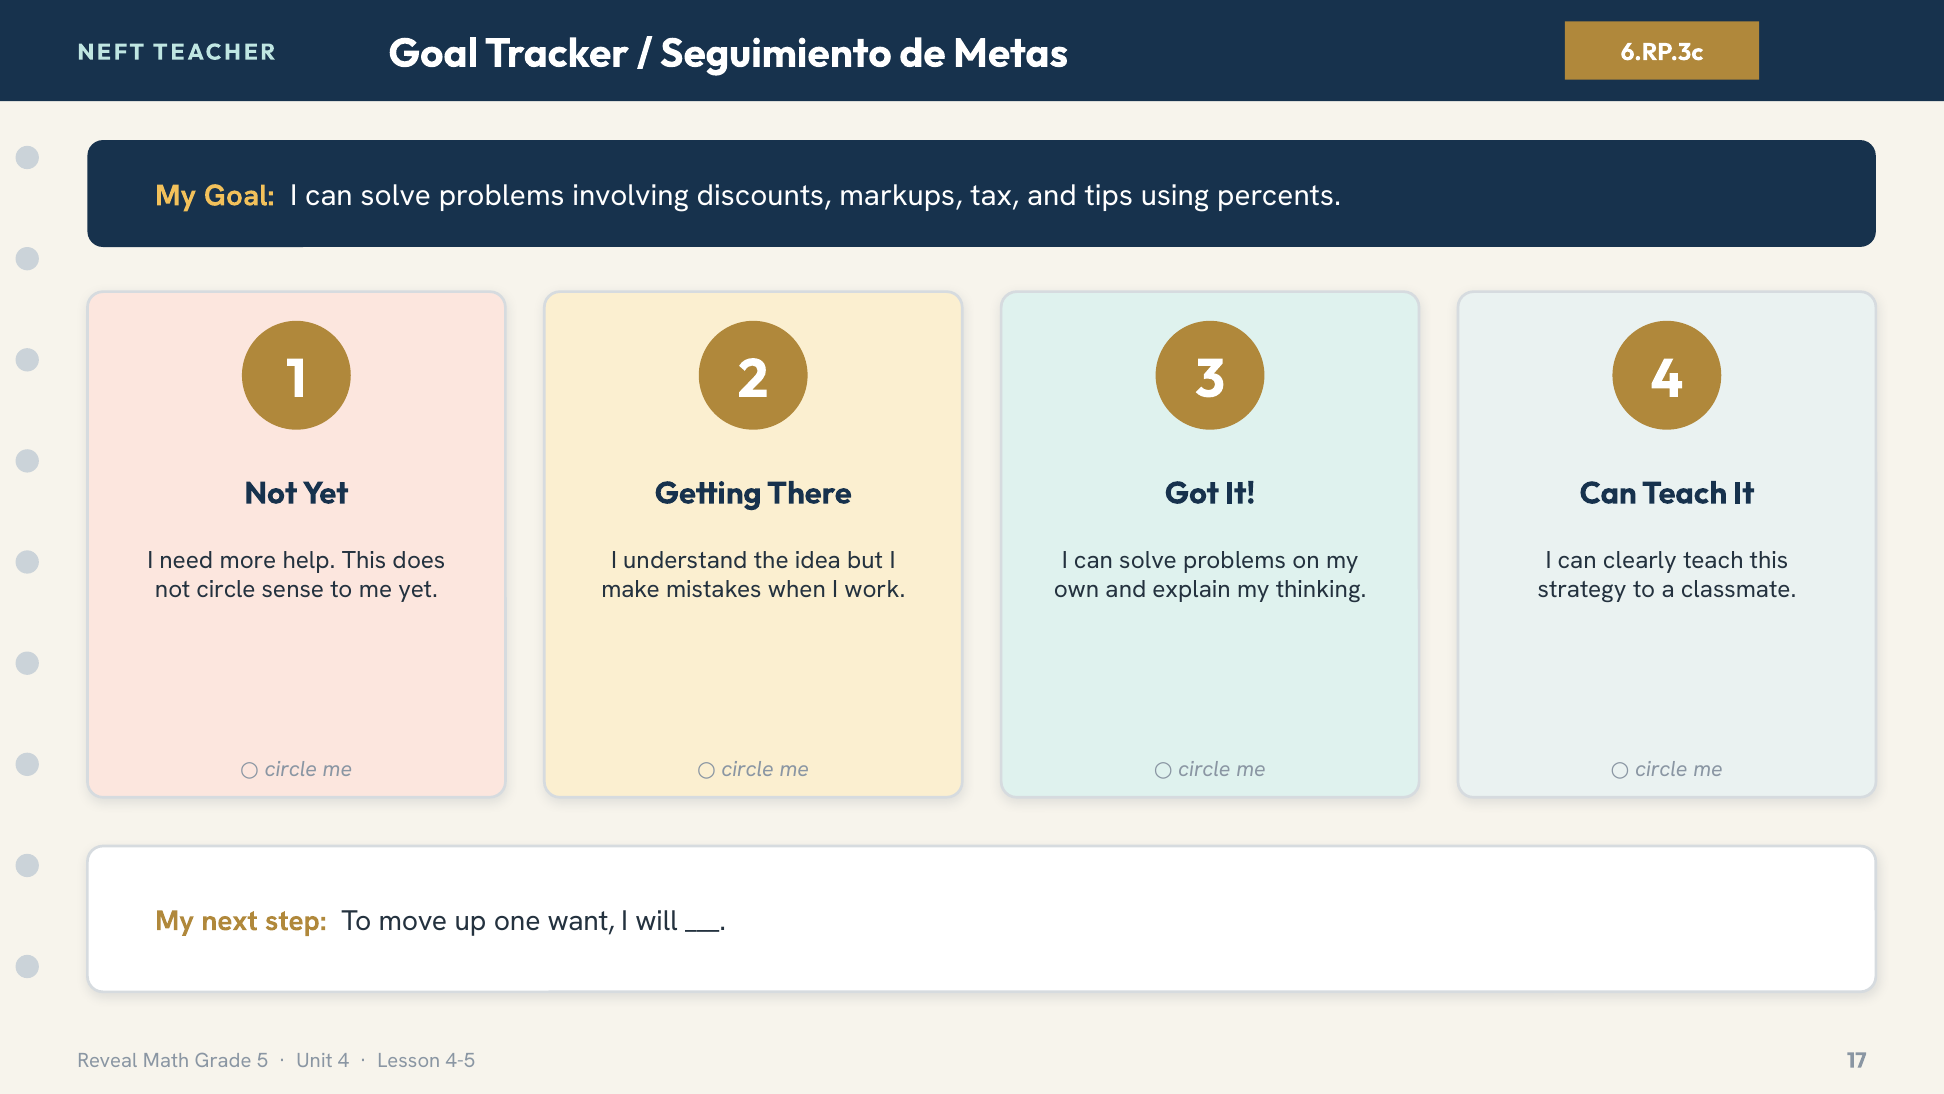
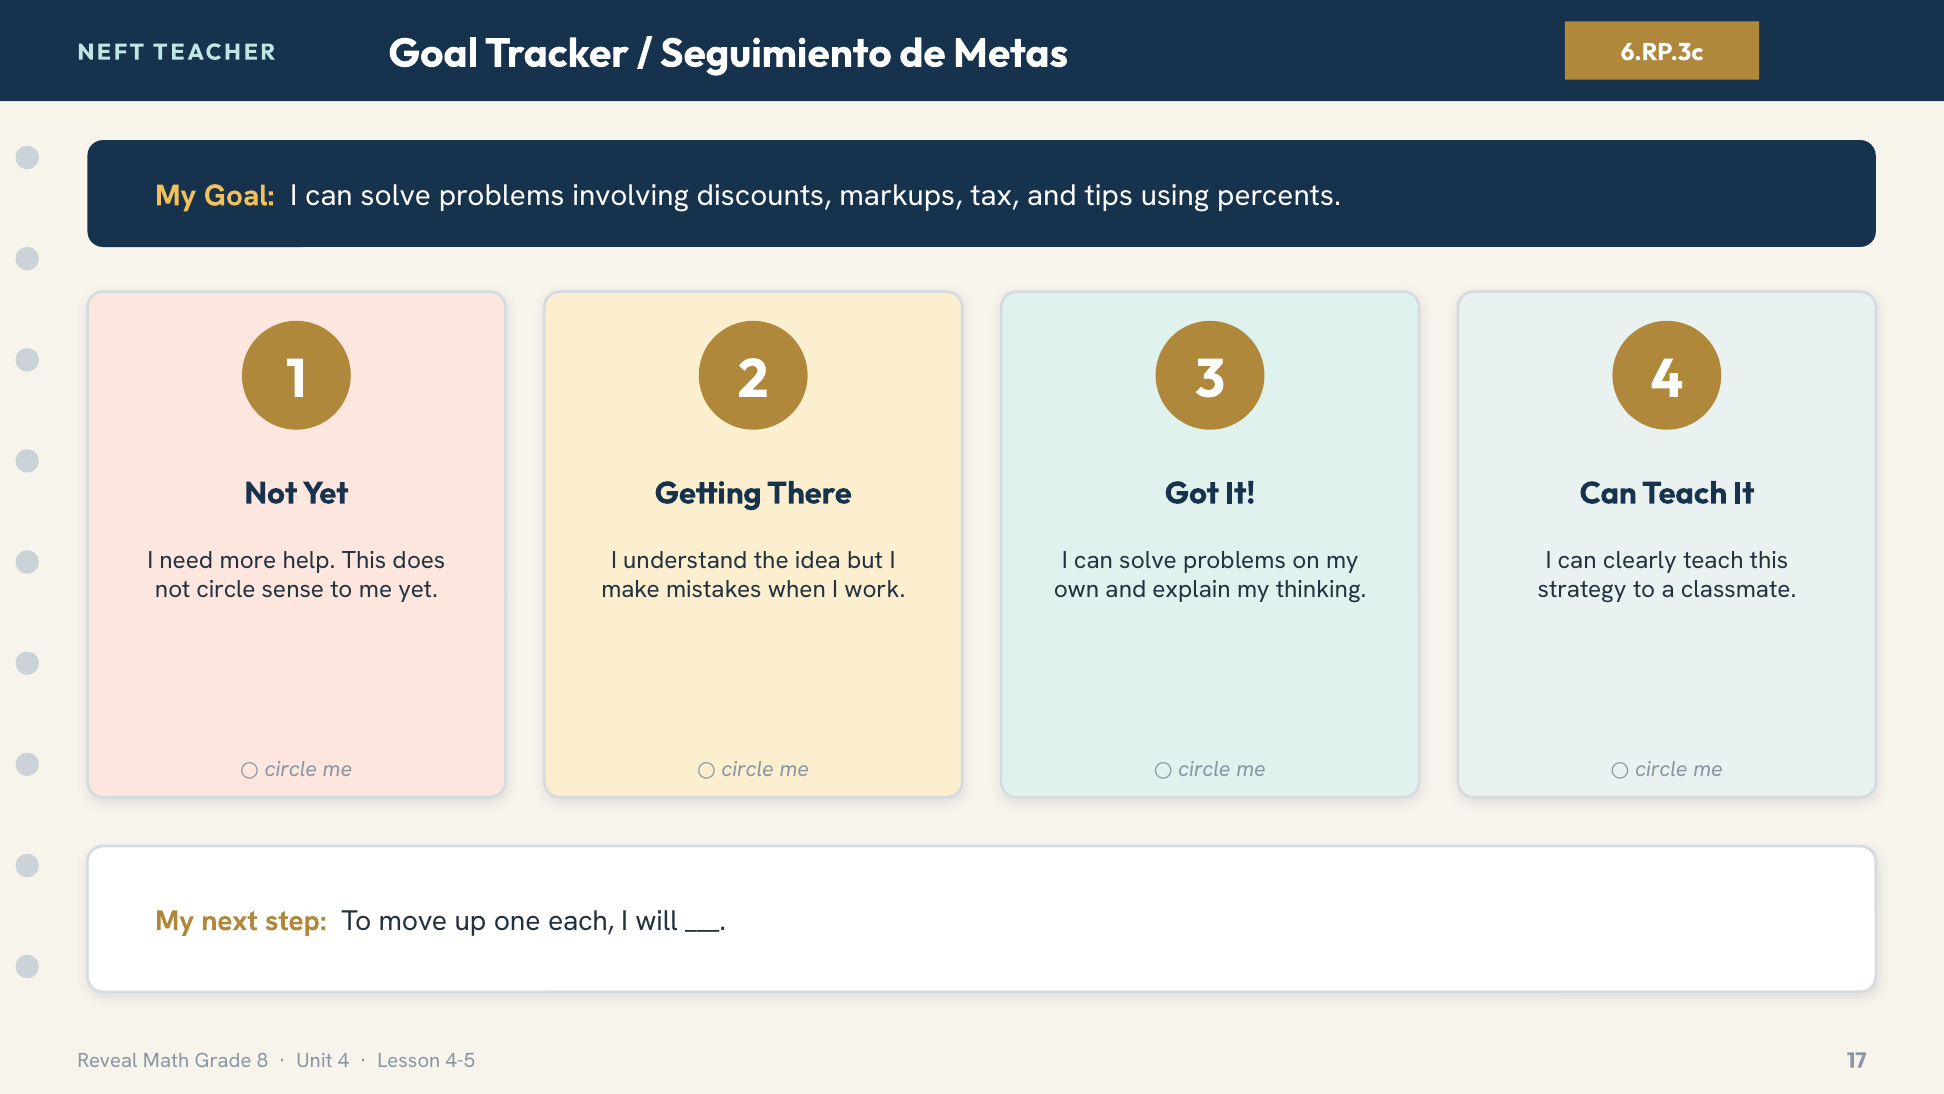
want: want -> each (581, 920)
5: 5 -> 8 (263, 1060)
